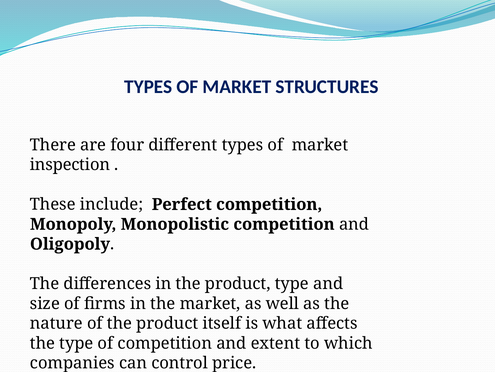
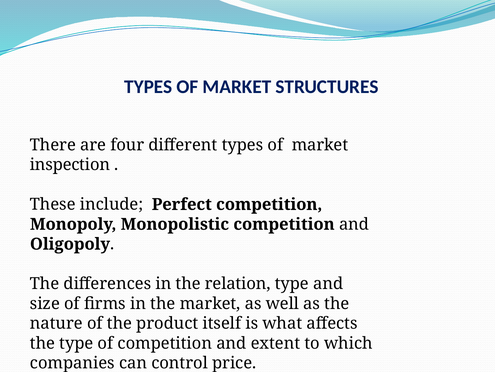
in the product: product -> relation (238, 283)
